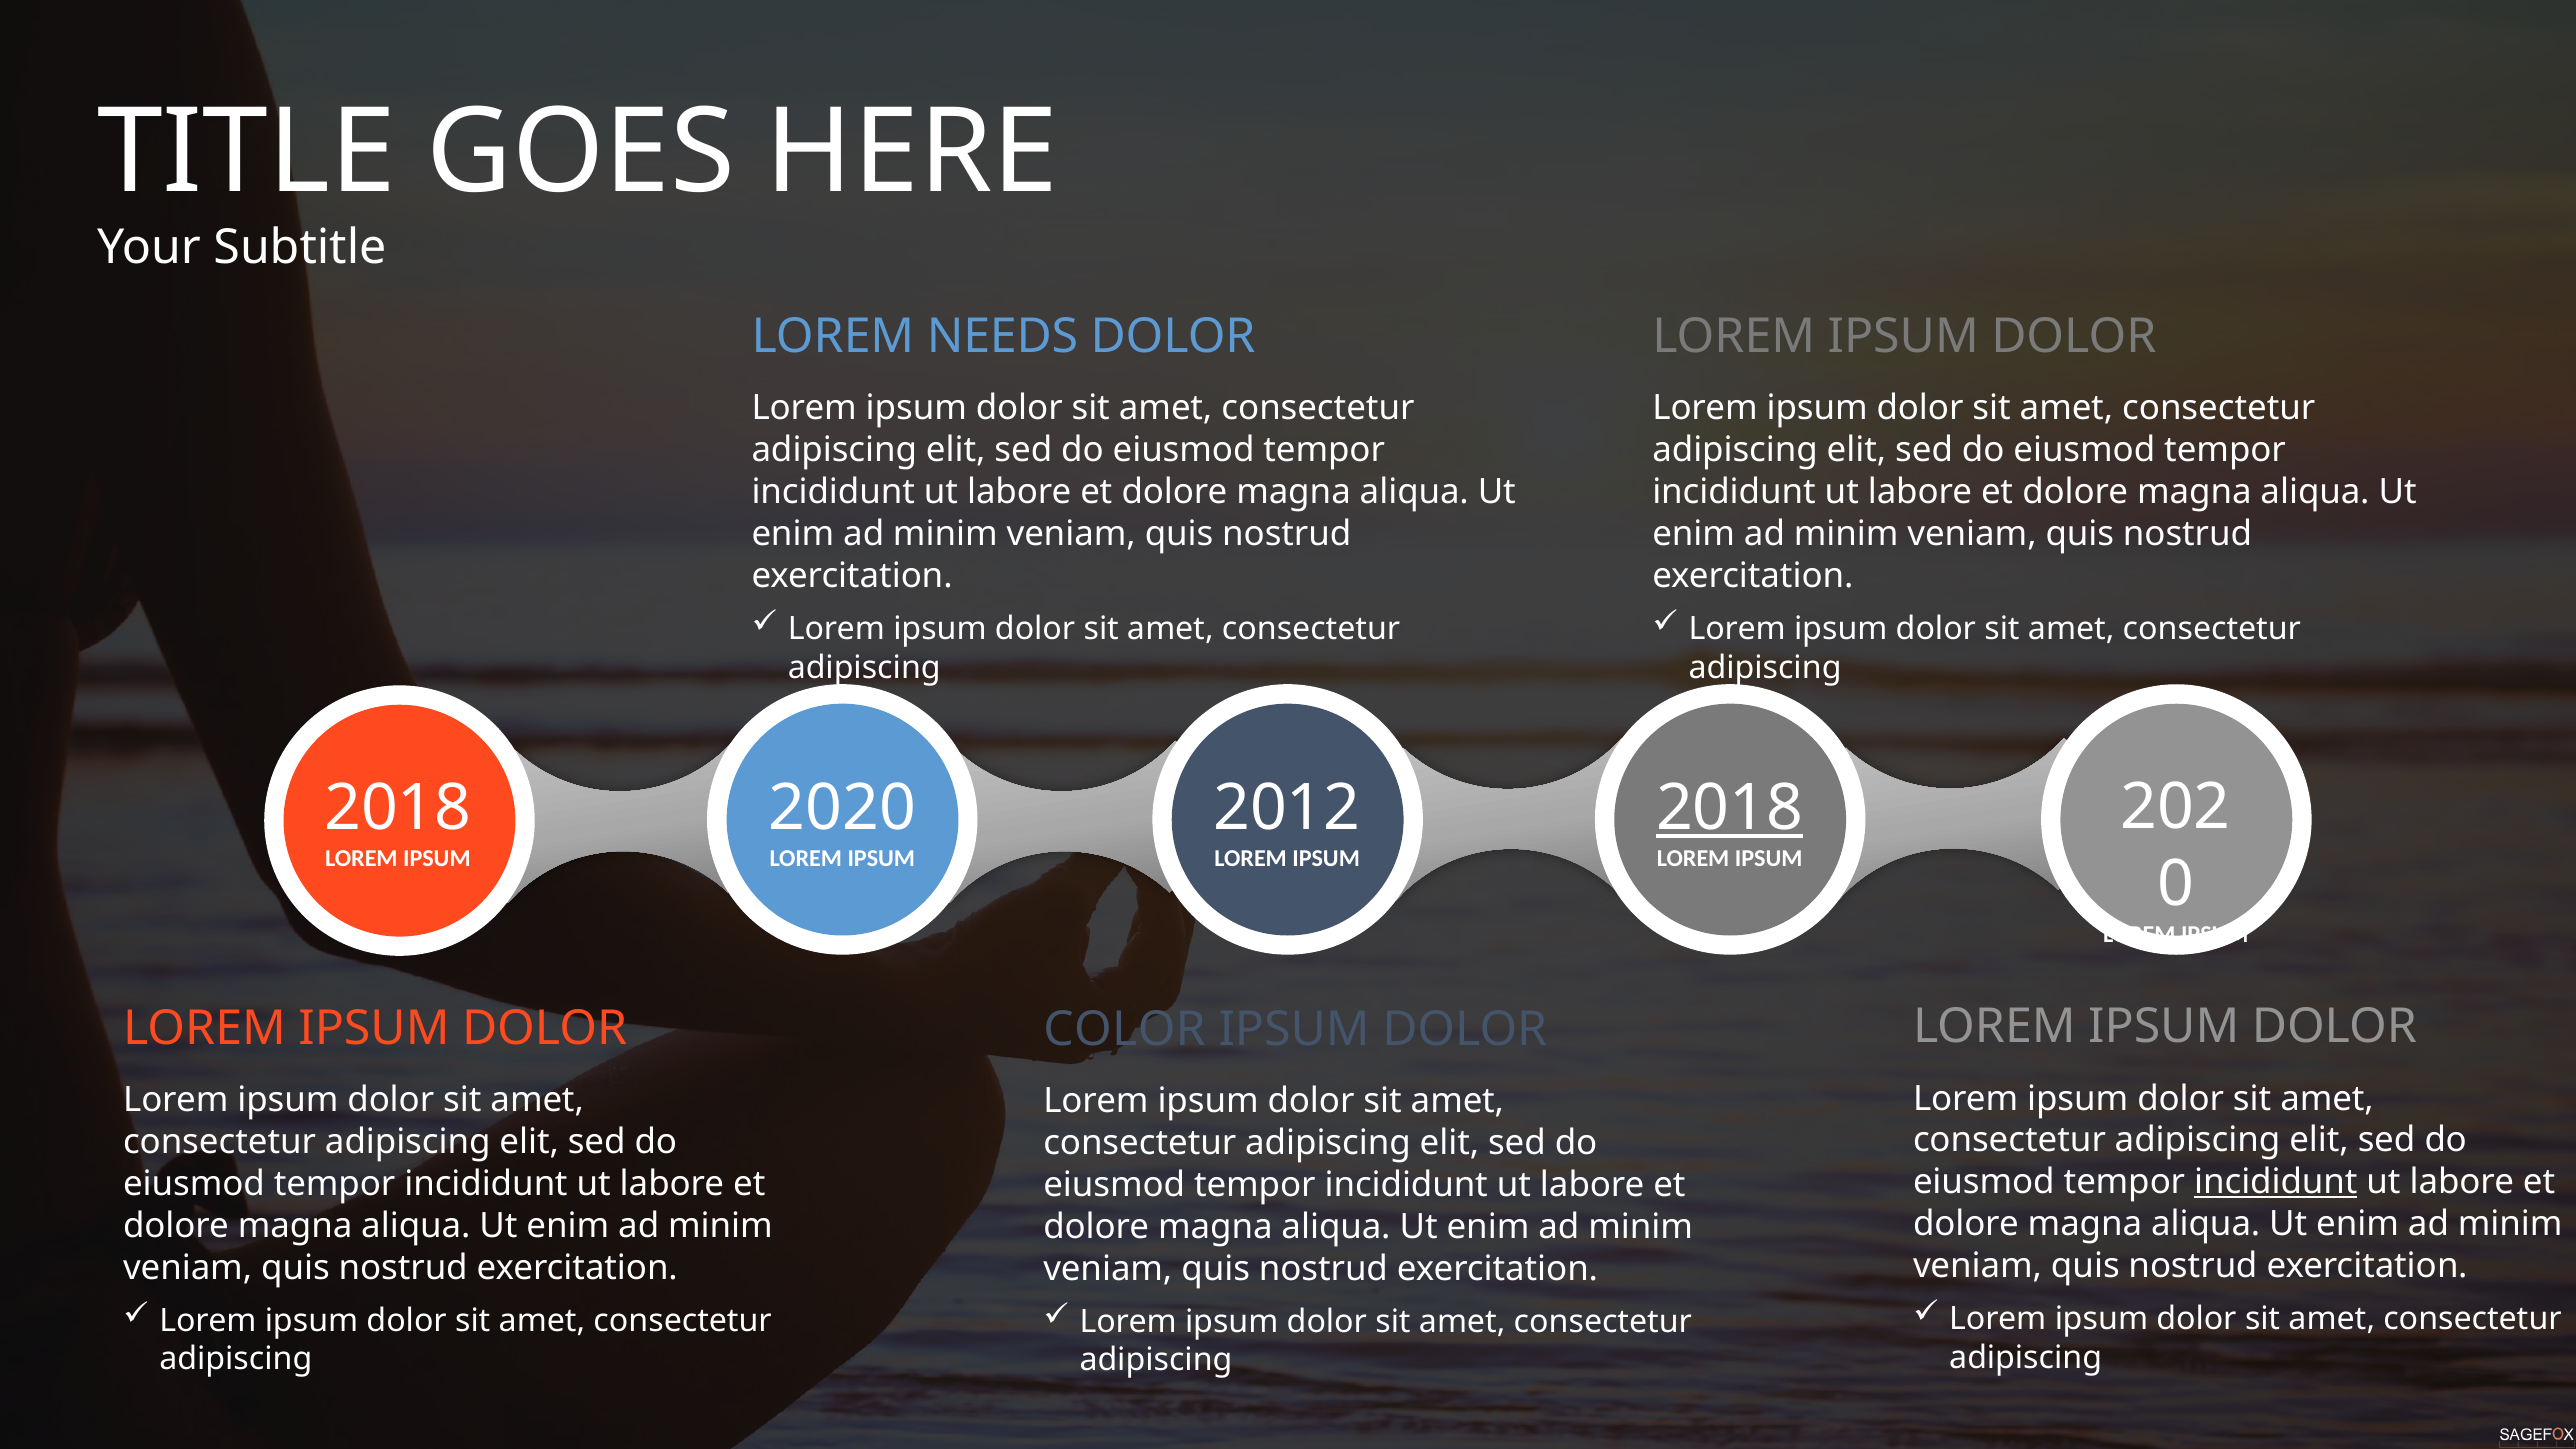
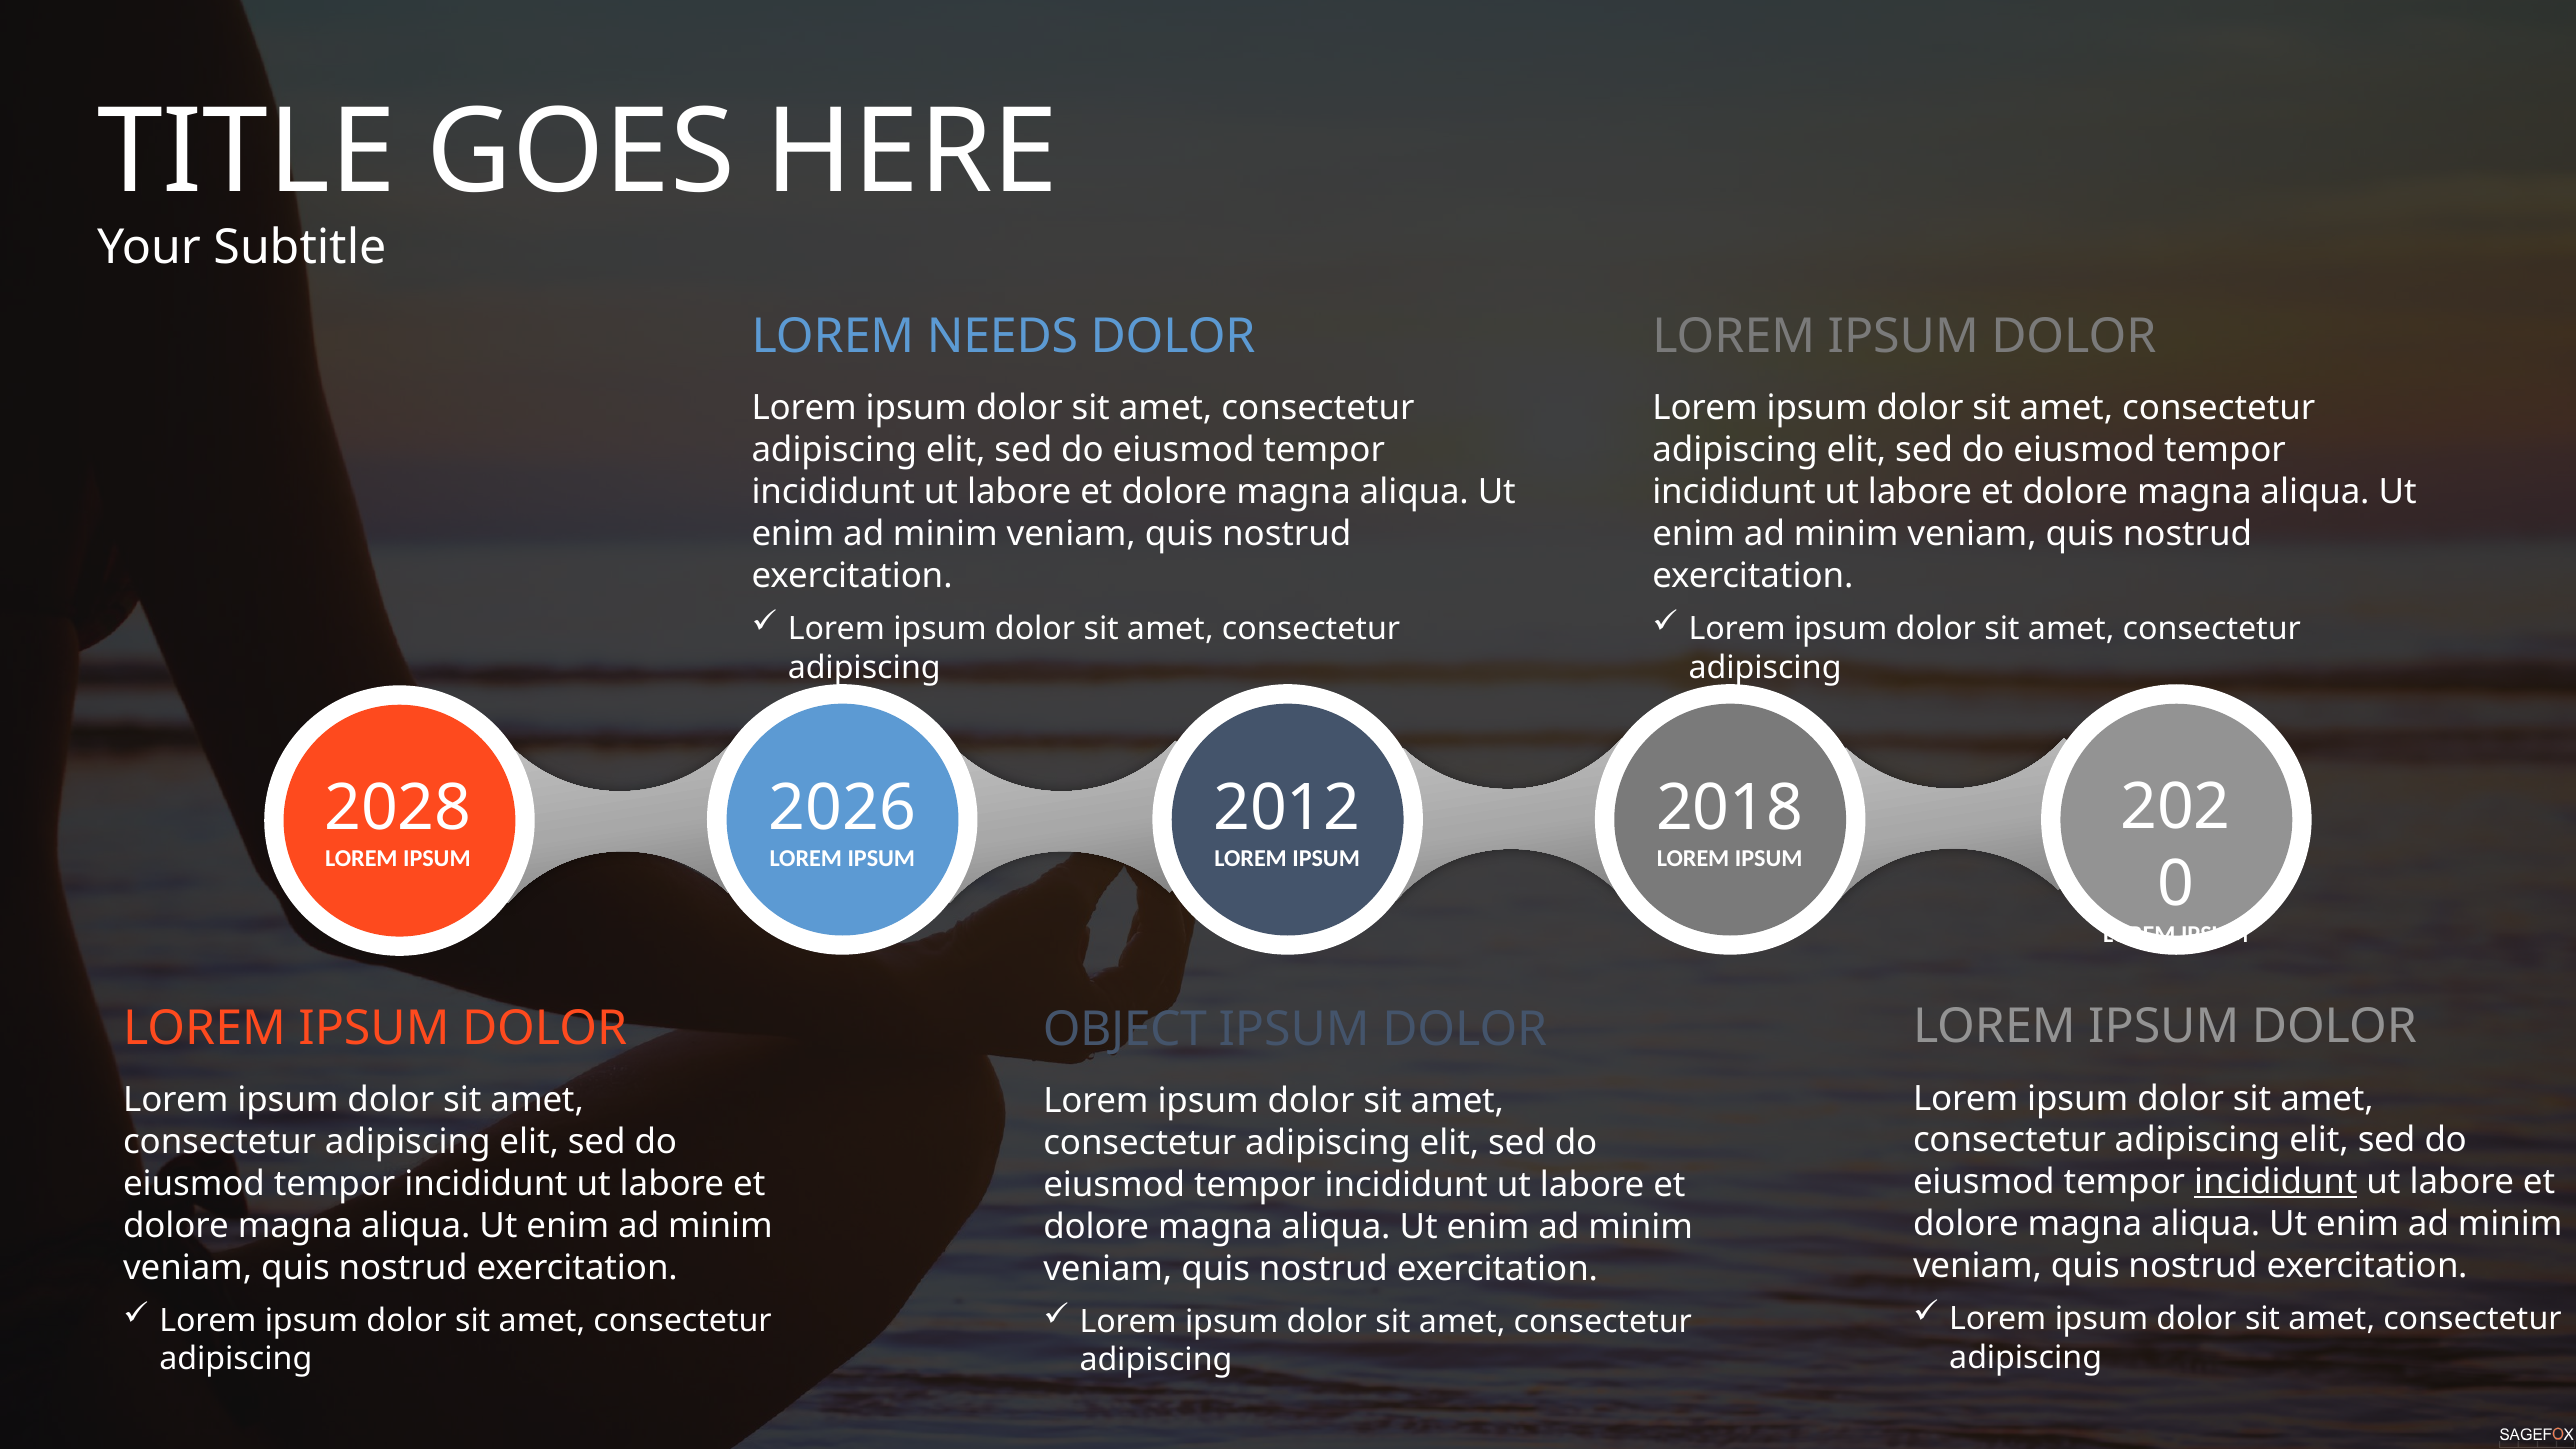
2018: 2018 -> 2028 (398, 808)
2020: 2020 -> 2026 (842, 808)
2018 underline: present -> none (1730, 808)
COLOR: COLOR -> OBJECT (1125, 1030)
